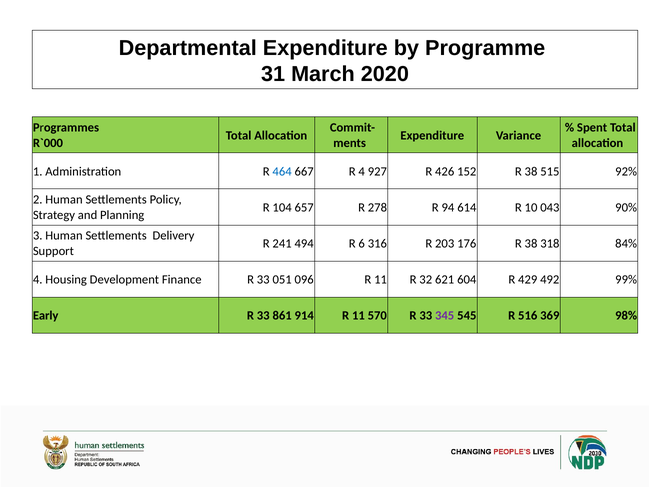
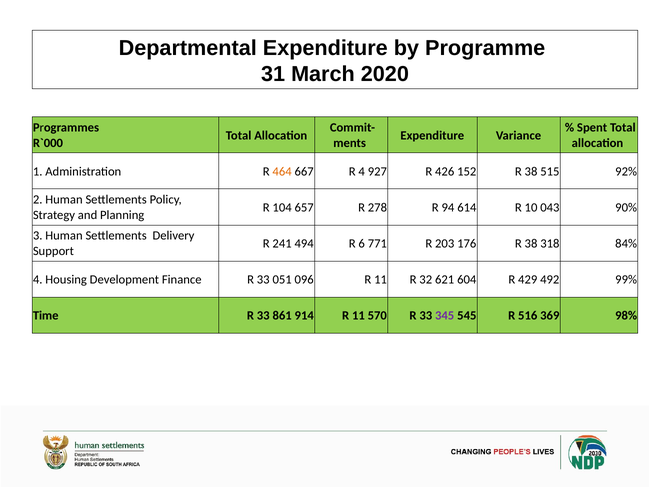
464 colour: blue -> orange (282, 171)
316: 316 -> 771 (377, 243)
Early: Early -> Time (46, 315)
